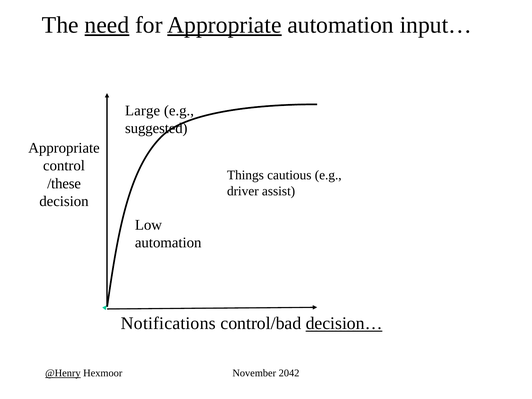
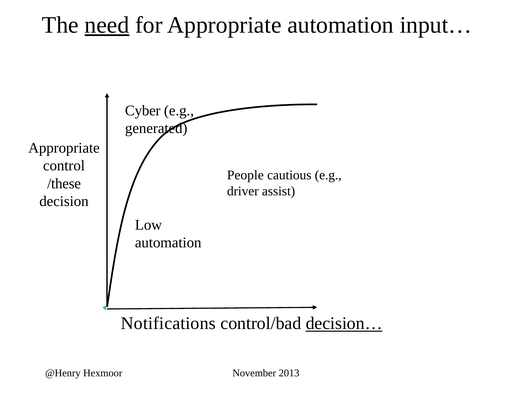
Appropriate underline: present -> none (224, 25)
Large: Large -> Cyber (143, 111)
suggested: suggested -> generated (156, 128)
Things: Things -> People (245, 175)
@Henry underline: present -> none (63, 373)
2042: 2042 -> 2013 (289, 373)
